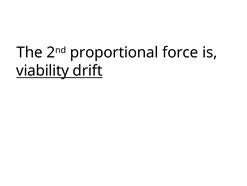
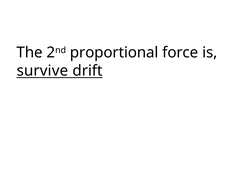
viability: viability -> survive (42, 70)
